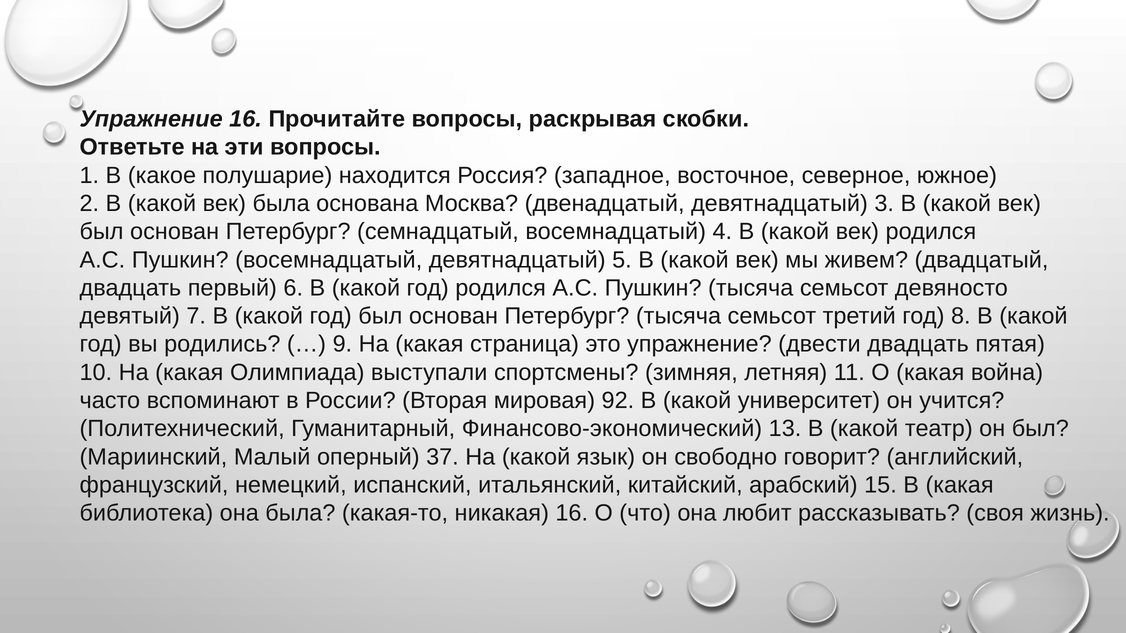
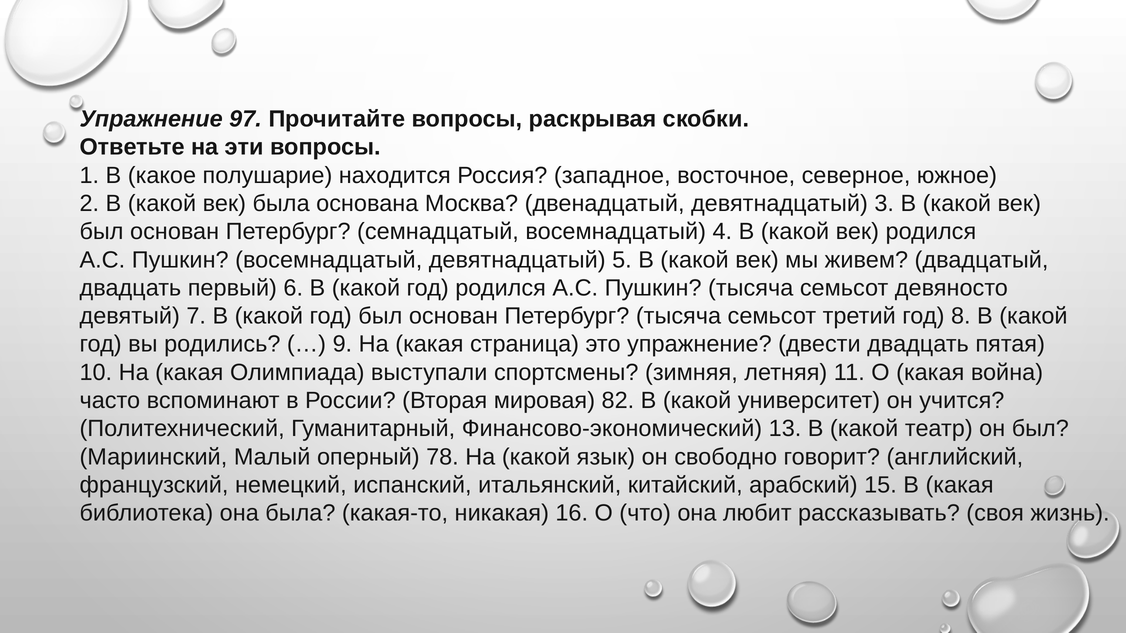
Упражнение 16: 16 -> 97 (246, 119)
92: 92 -> 82 (618, 401)
37: 37 -> 78 (442, 457)
